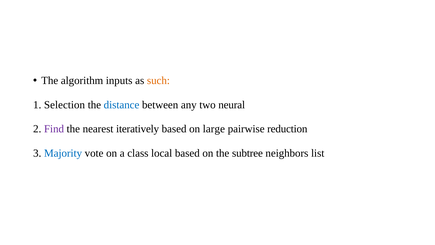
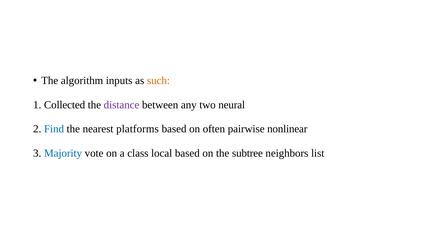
Selection: Selection -> Collected (65, 105)
distance colour: blue -> purple (122, 105)
Find colour: purple -> blue (54, 129)
iteratively: iteratively -> platforms (138, 129)
large: large -> often (214, 129)
reduction: reduction -> nonlinear (287, 129)
